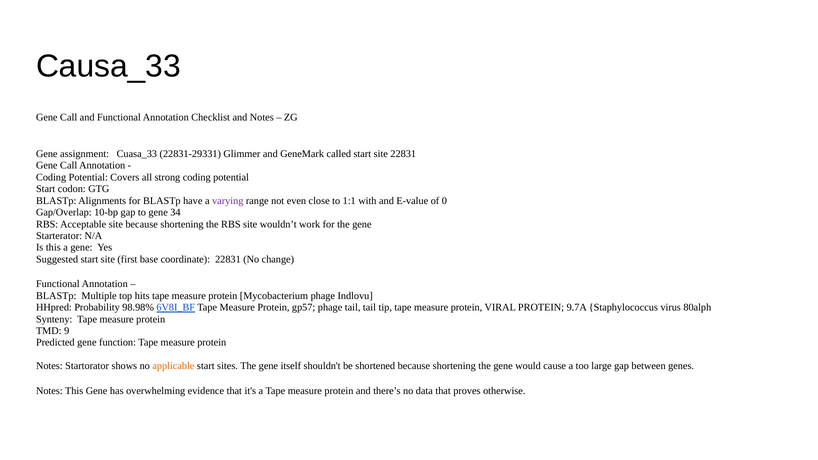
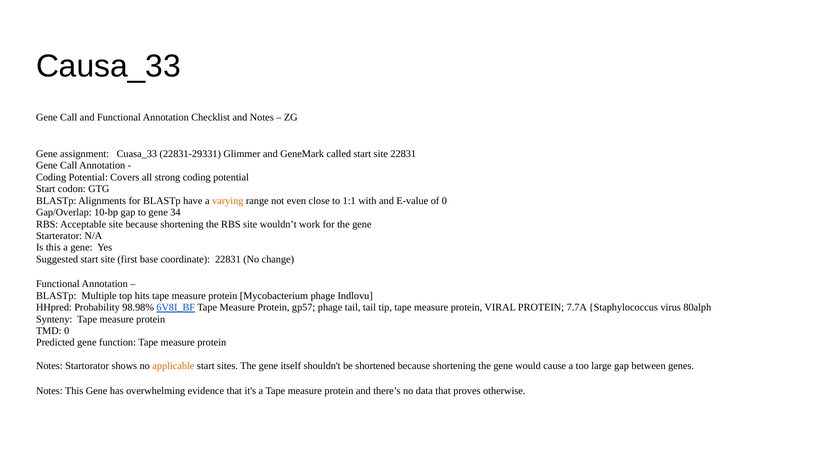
varying colour: purple -> orange (228, 201)
9.7A: 9.7A -> 7.7A (577, 308)
TMD 9: 9 -> 0 (67, 331)
